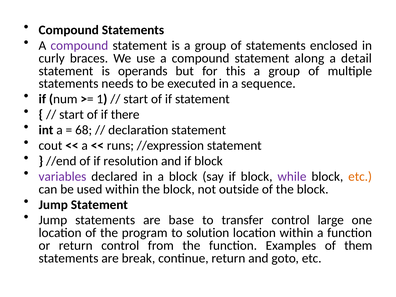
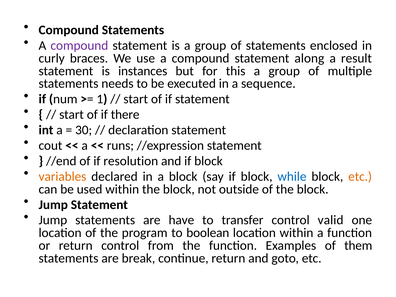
detail: detail -> result (356, 58)
operands: operands -> instances (143, 71)
68: 68 -> 30 (84, 130)
variables colour: purple -> orange (62, 176)
while colour: purple -> blue (292, 176)
base: base -> have (181, 220)
large: large -> valid (331, 220)
solution: solution -> boolean (208, 233)
